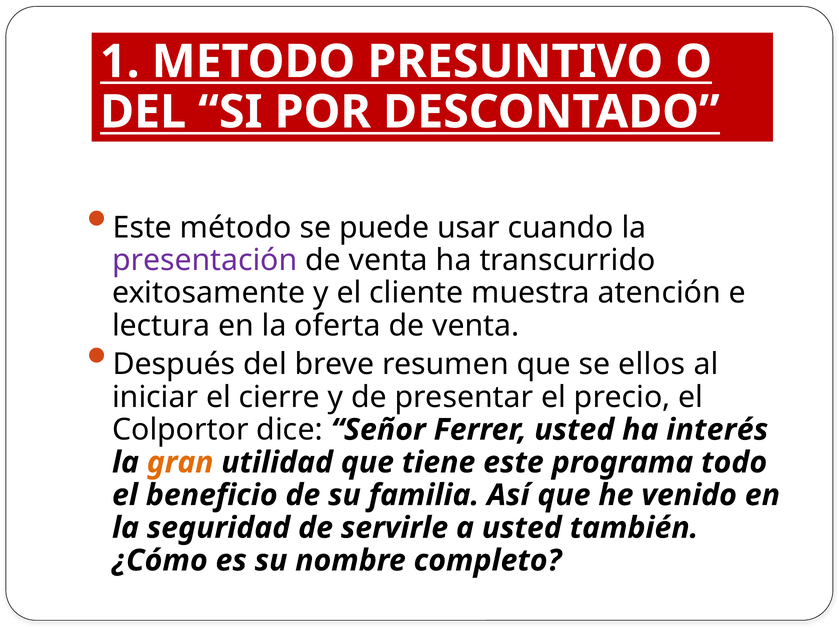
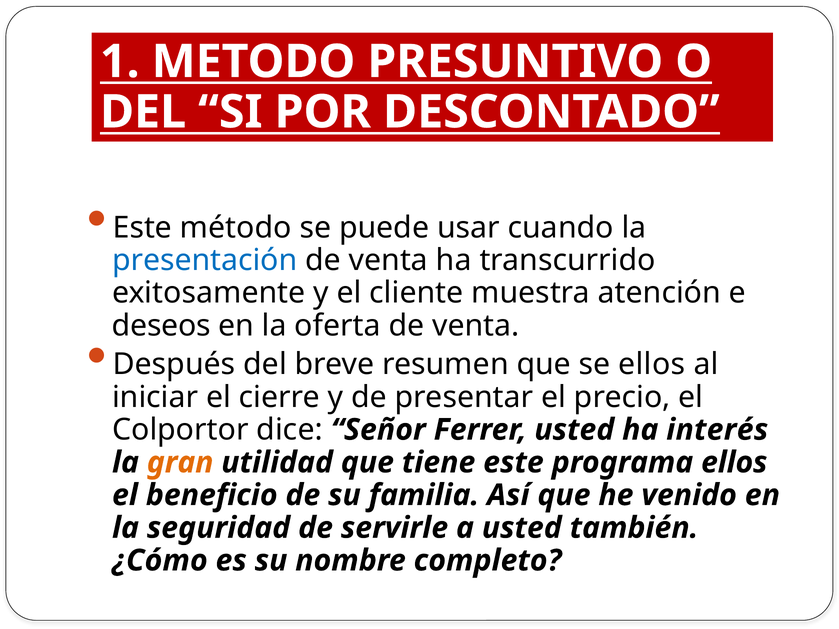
presentación colour: purple -> blue (205, 260)
lectura: lectura -> deseos (161, 326)
programa todo: todo -> ellos (734, 463)
